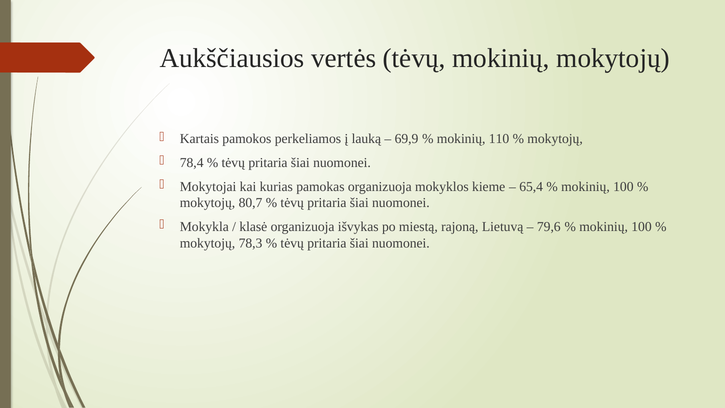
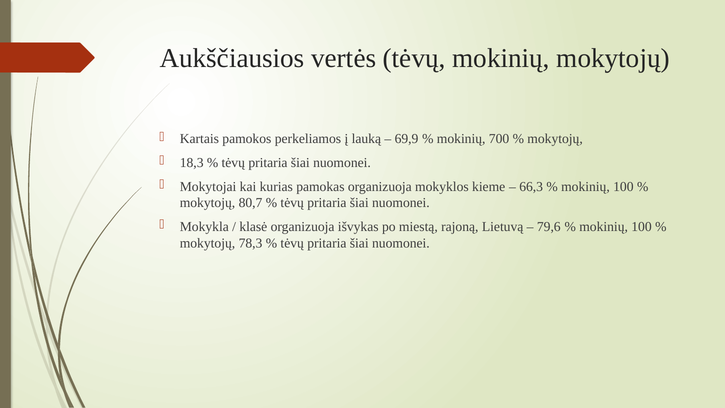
110: 110 -> 700 (499, 139)
78,4: 78,4 -> 18,3 (192, 163)
65,4: 65,4 -> 66,3 (531, 186)
